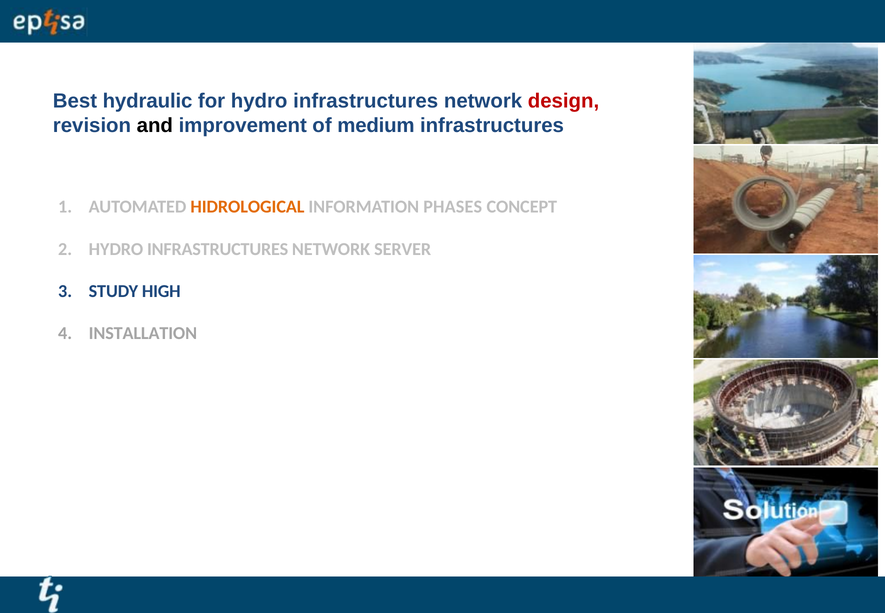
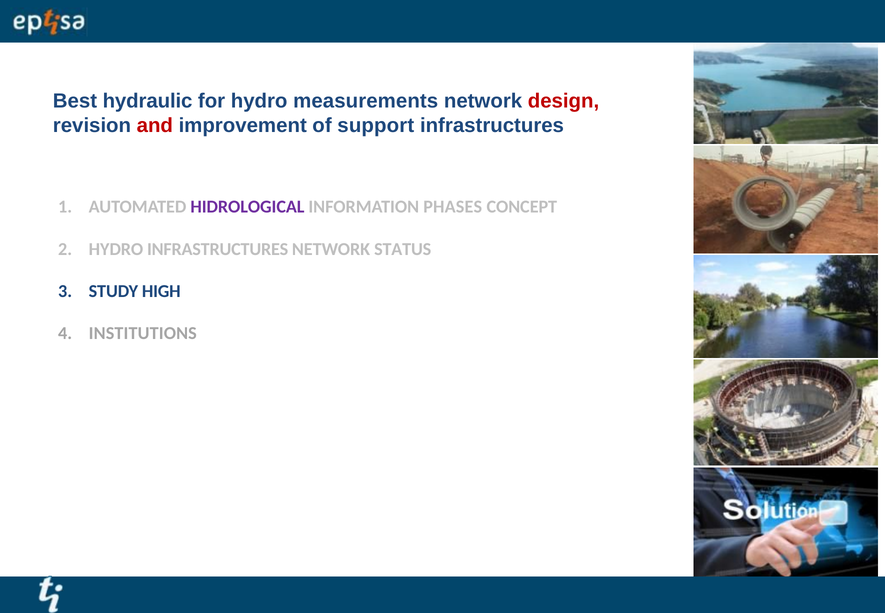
for hydro infrastructures: infrastructures -> measurements (366, 101)
and colour: black -> red (155, 125)
medium: medium -> support (376, 125)
HIDROLOGICAL colour: orange -> purple (247, 207)
SERVER: SERVER -> STATUS (403, 249)
INSTALLATION: INSTALLATION -> INSTITUTIONS (143, 333)
